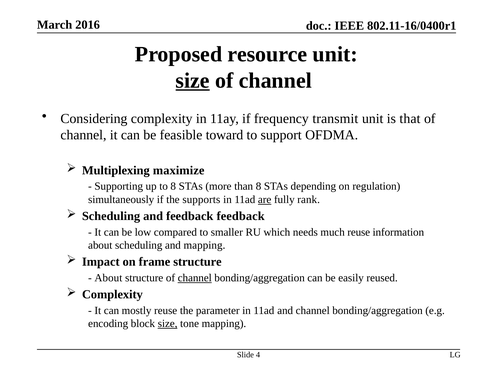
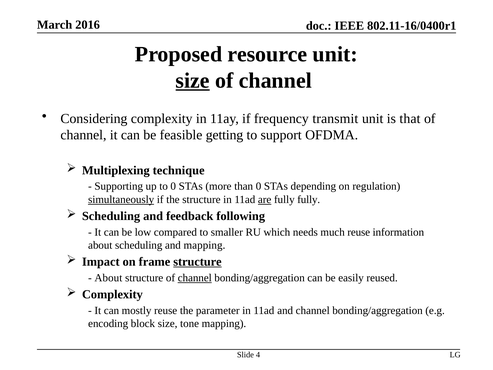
toward: toward -> getting (224, 135)
maximize: maximize -> technique (179, 170)
to 8: 8 -> 0 (173, 186)
than 8: 8 -> 0 (258, 186)
simultaneously underline: none -> present (121, 199)
the supports: supports -> structure (201, 199)
fully rank: rank -> fully (309, 199)
feedback feedback: feedback -> following (241, 216)
structure underline: none -> present (197, 262)
size underline: present -> none (168, 323)
